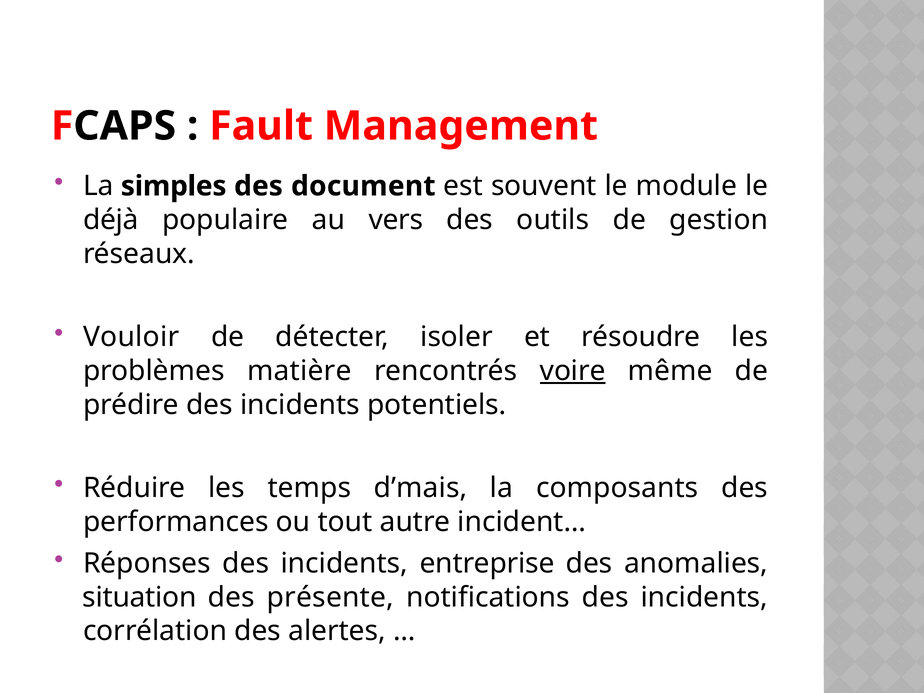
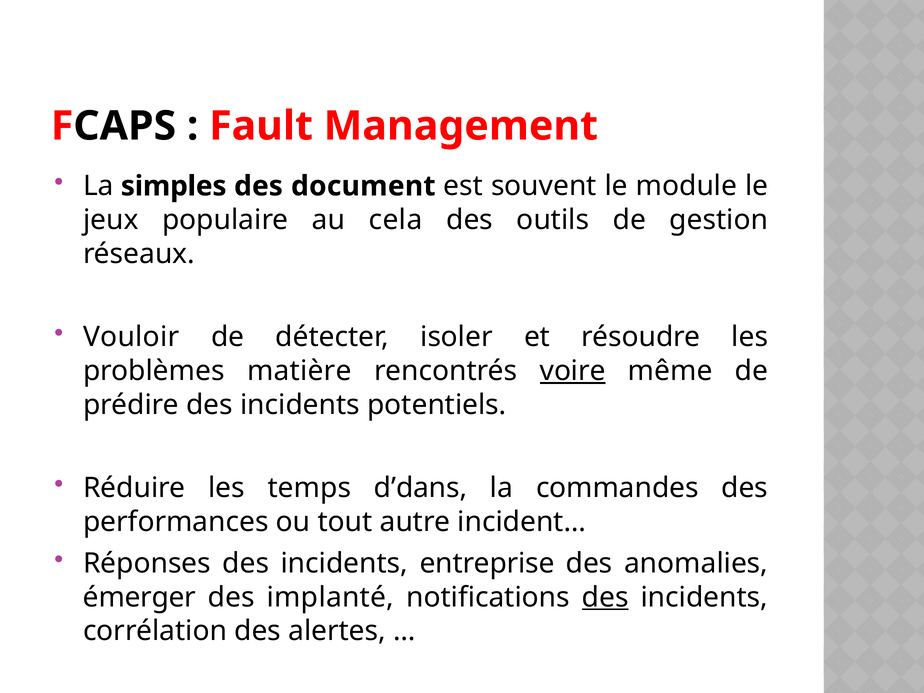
déjà: déjà -> jeux (111, 220)
vers: vers -> cela (396, 220)
d’mais: d’mais -> d’dans (421, 488)
composants: composants -> commandes (617, 488)
situation: situation -> émerger (139, 597)
présente: présente -> implanté (330, 597)
des underline: none -> present (605, 597)
